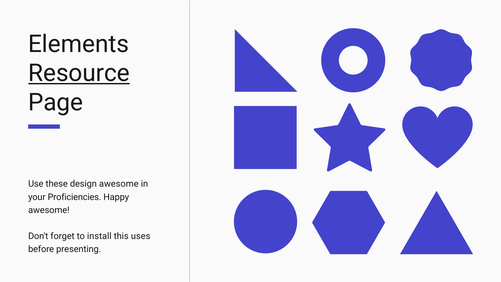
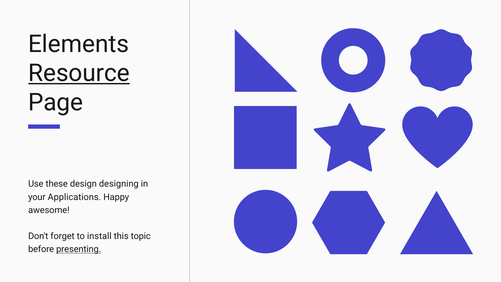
design awesome: awesome -> designing (119, 184)
Proficiencies: Proficiencies -> Applications (74, 197)
uses: uses -> topic (141, 236)
presenting underline: none -> present (79, 249)
